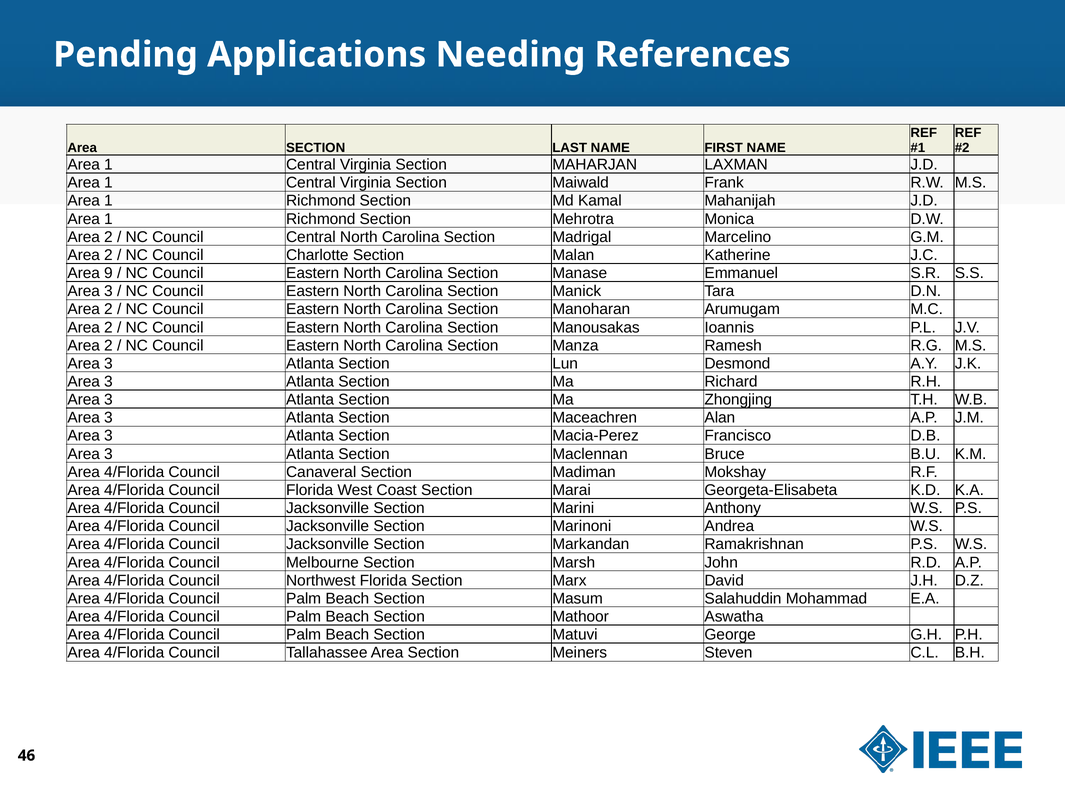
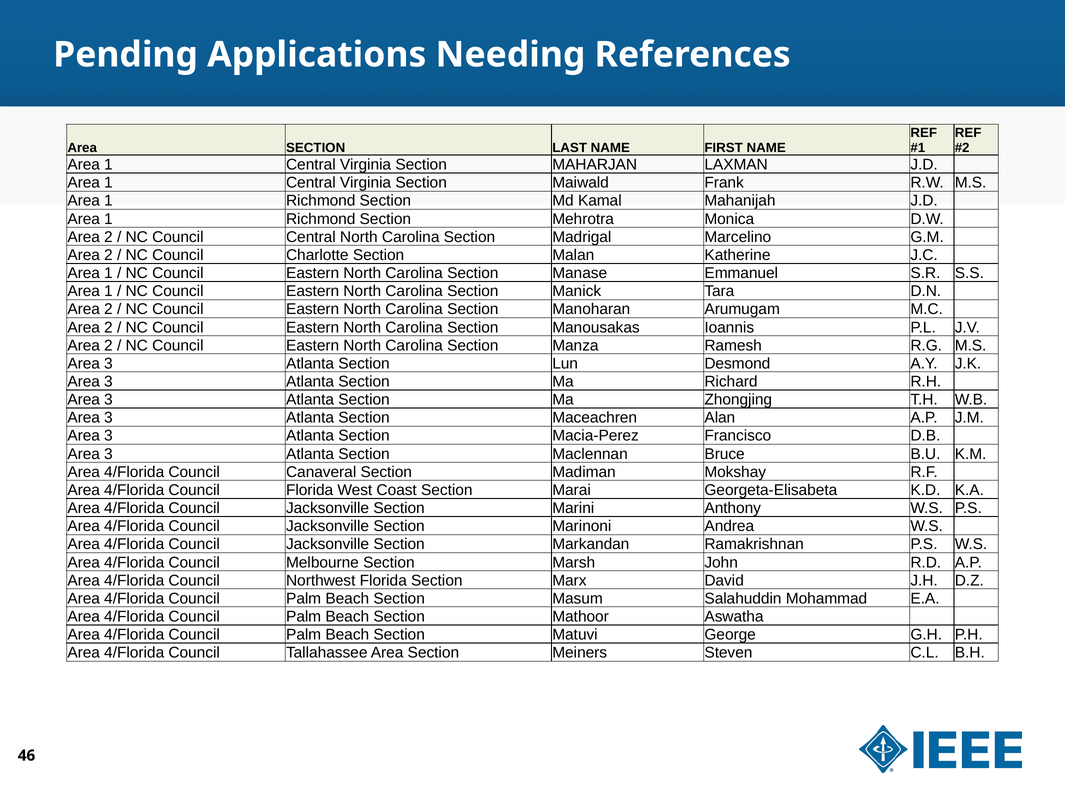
9: 9 -> 1 (108, 273)
3: 3 -> 1 (108, 291)
